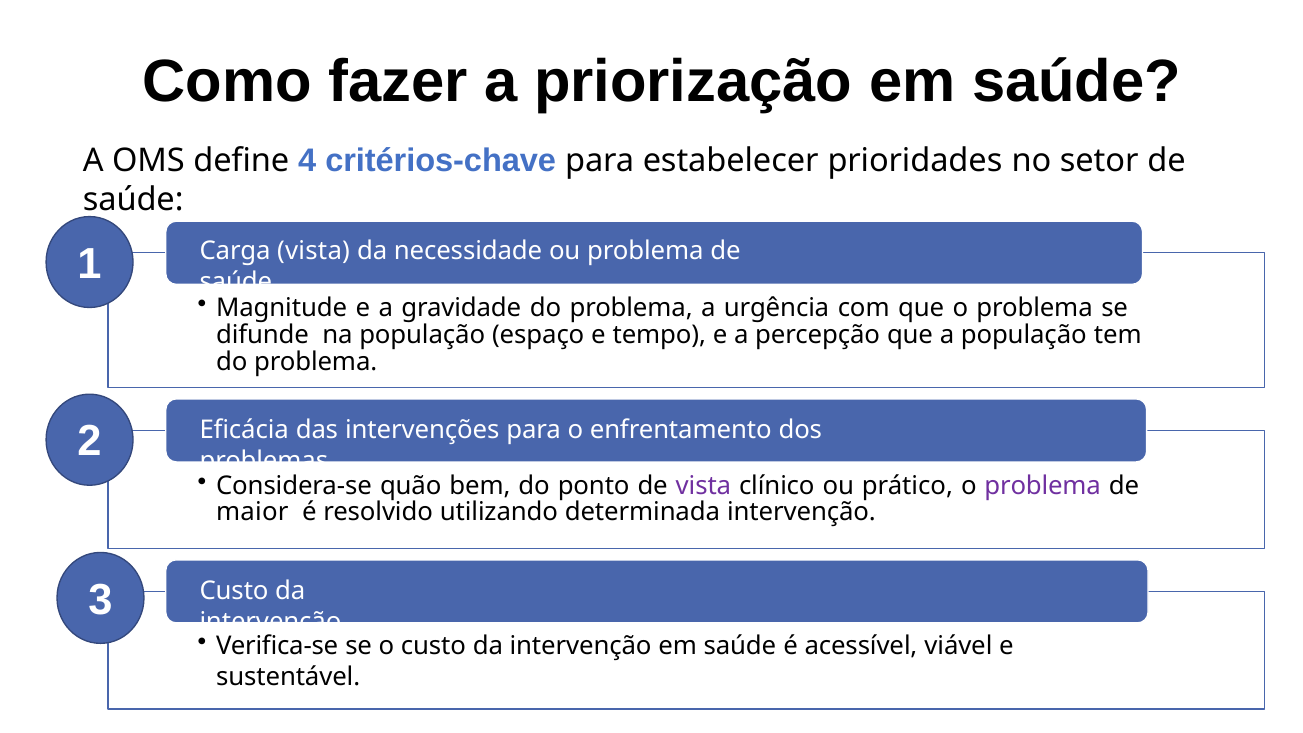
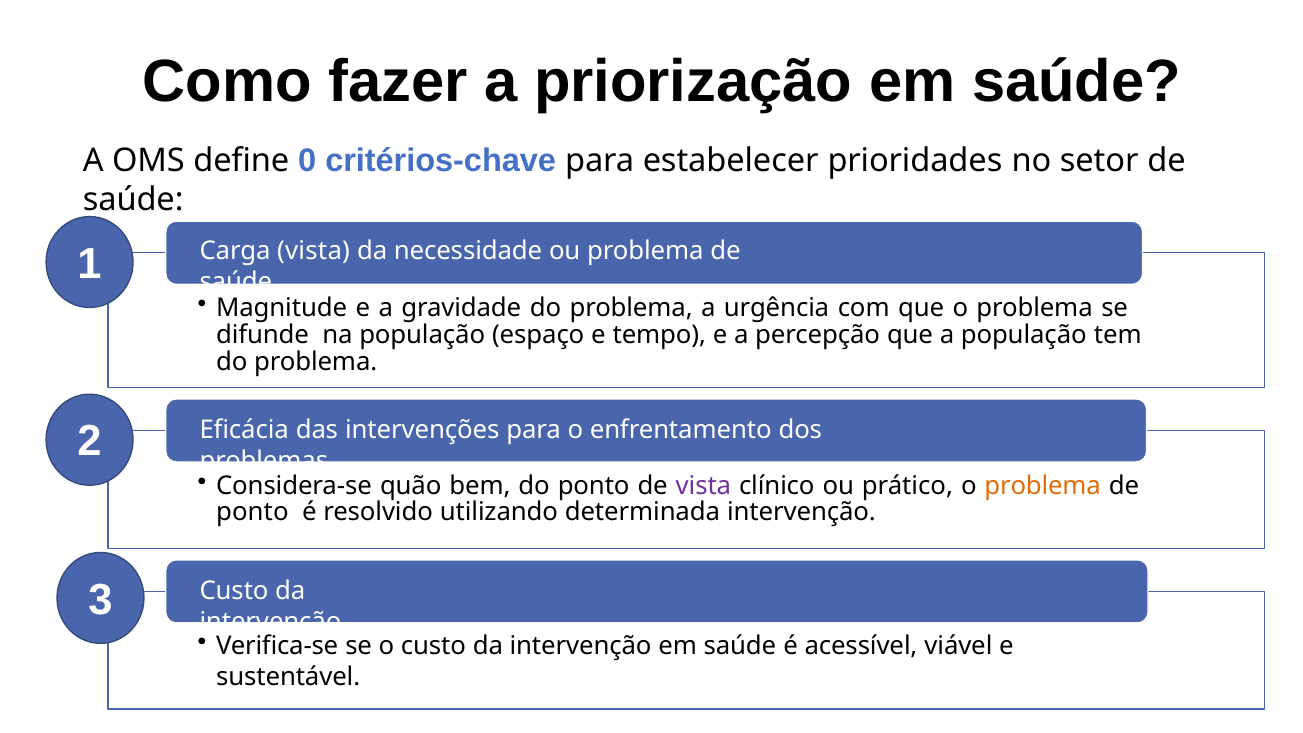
4: 4 -> 0 (307, 161)
problema colour: purple -> orange (1043, 486)
maior: maior -> ponto (252, 512)
